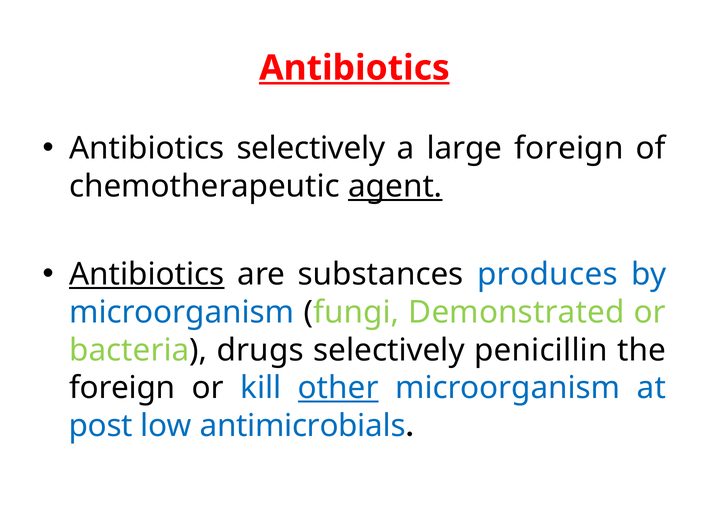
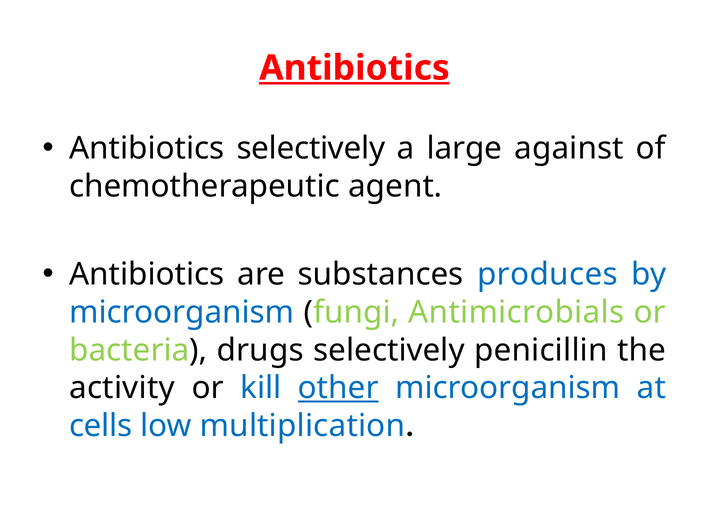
large foreign: foreign -> against (569, 149)
agent underline: present -> none (395, 187)
Antibiotics underline: present -> none (147, 275)
Demonstrated: Demonstrated -> Antimicrobials (516, 313)
foreign: foreign -> activity (122, 388)
post: post -> cells (101, 426)
antimicrobials: antimicrobials -> multiplication (302, 426)
